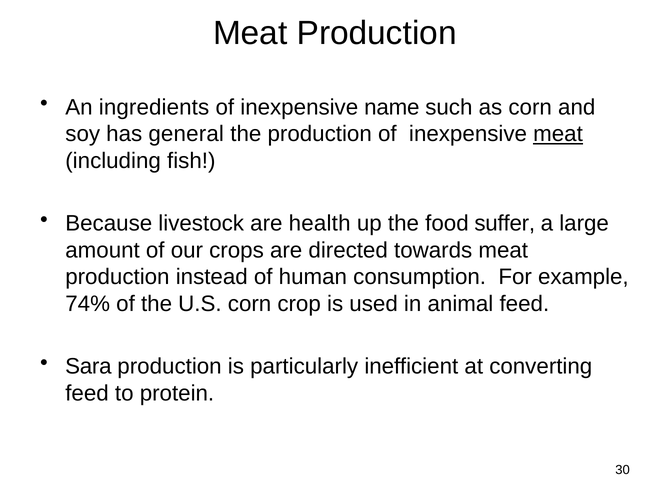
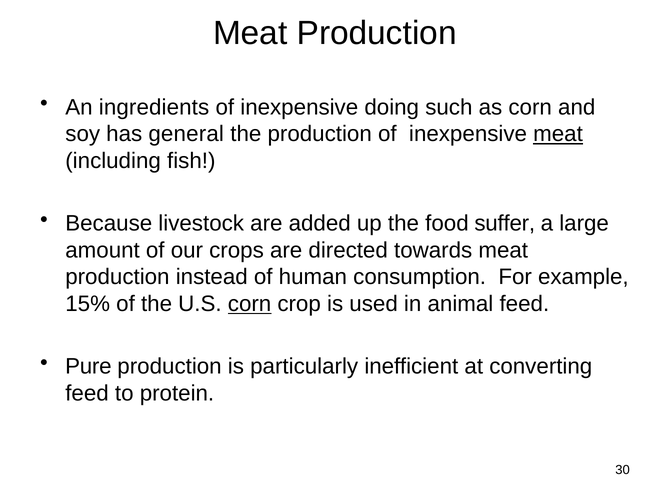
name: name -> doing (392, 107)
health: health -> added (320, 223)
74%: 74% -> 15% (88, 304)
corn underline: none -> present (250, 304)
Sara: Sara -> Pure (88, 366)
